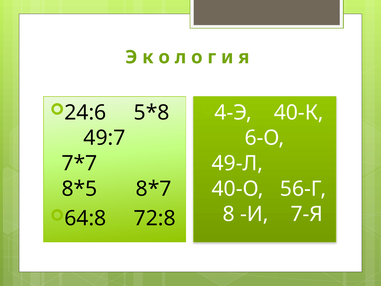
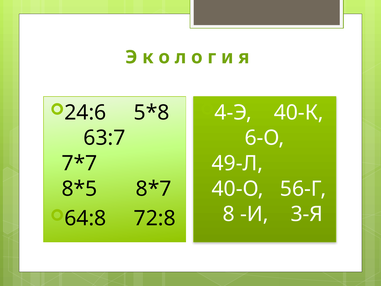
49:7: 49:7 -> 63:7 (104, 138)
7-Я: 7-Я -> 3-Я (307, 214)
